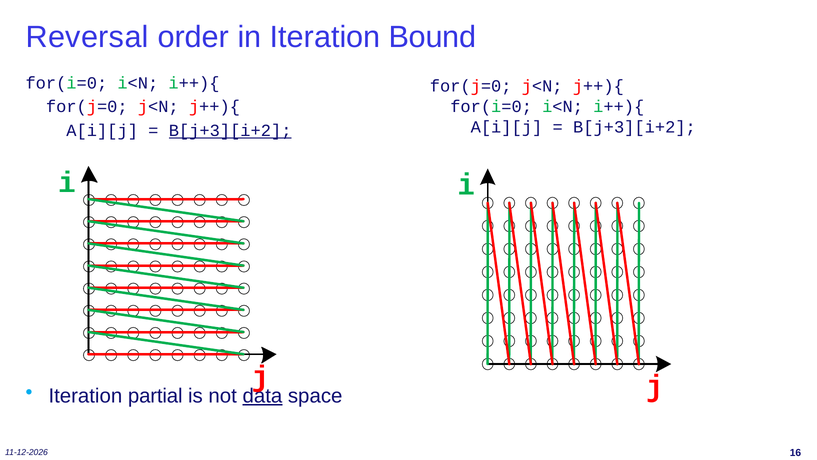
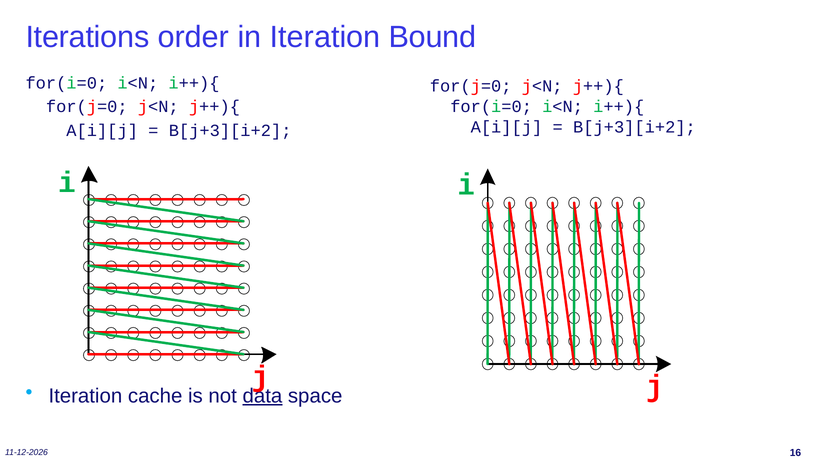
Reversal: Reversal -> Iterations (87, 37)
B[j+3][i+2 underline: present -> none (230, 131)
partial: partial -> cache (155, 396)
